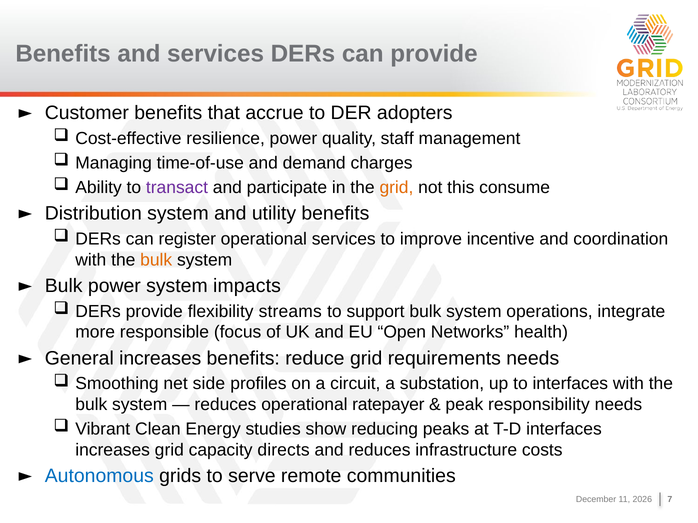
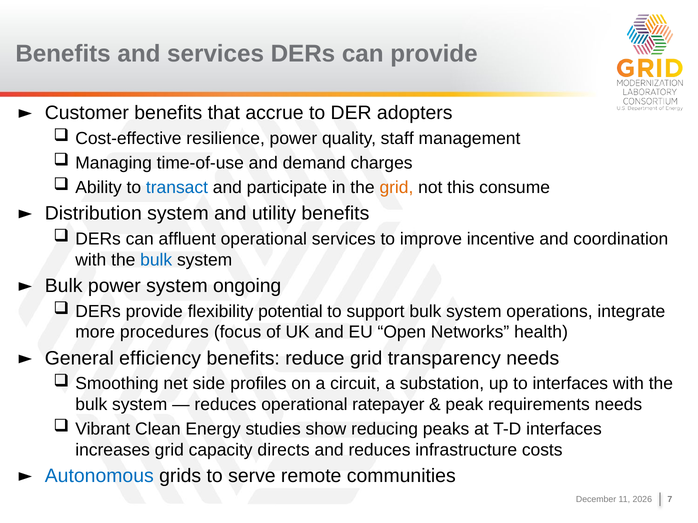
transact colour: purple -> blue (177, 187)
register: register -> affluent (187, 239)
bulk colour: orange -> blue (156, 260)
impacts: impacts -> ongoing (247, 286)
streams: streams -> potential (290, 312)
responsible: responsible -> procedures (164, 333)
General increases: increases -> efficiency (160, 359)
requirements: requirements -> transparency (444, 359)
responsibility: responsibility -> requirements (539, 405)
